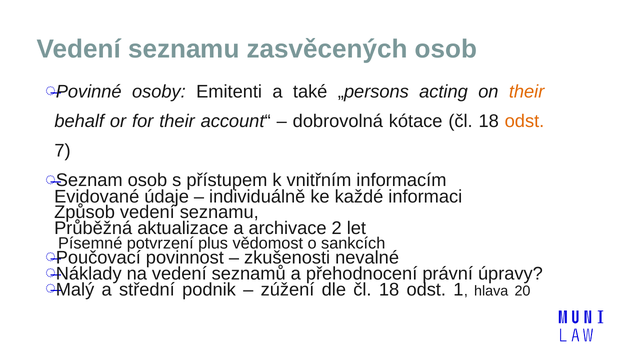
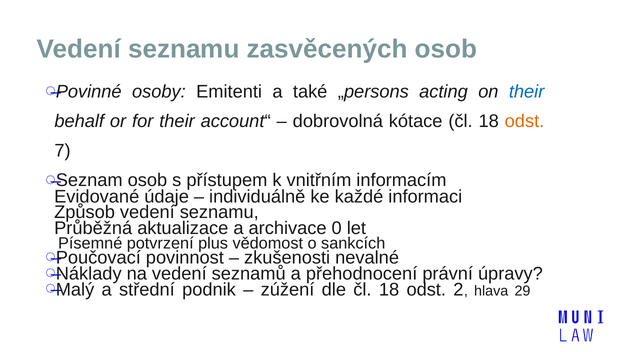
their colour: orange -> blue (527, 92)
2: 2 -> 0 (337, 228)
1: 1 -> 2 (458, 290)
20: 20 -> 29 (523, 291)
